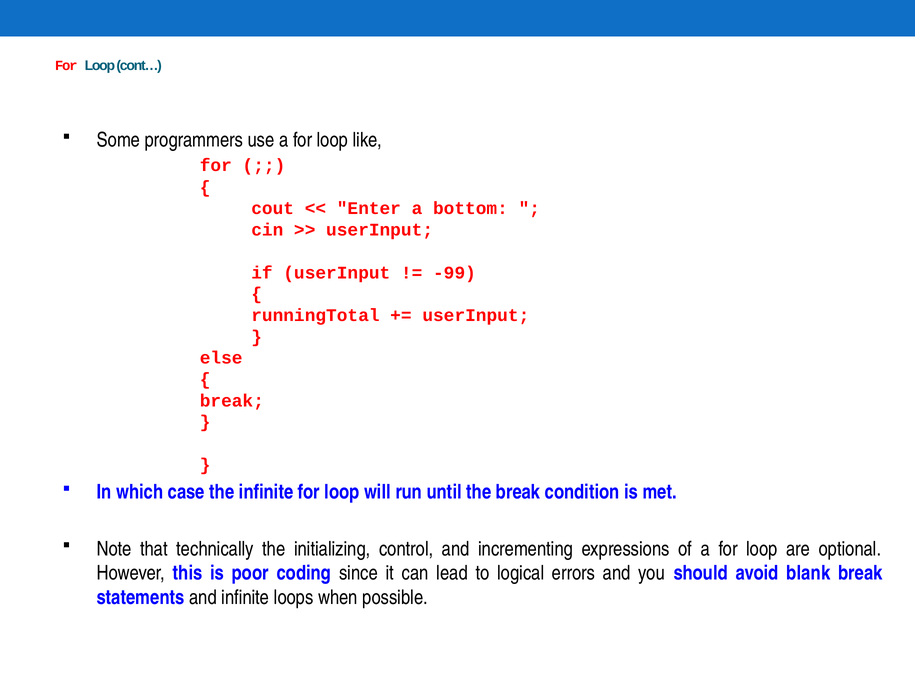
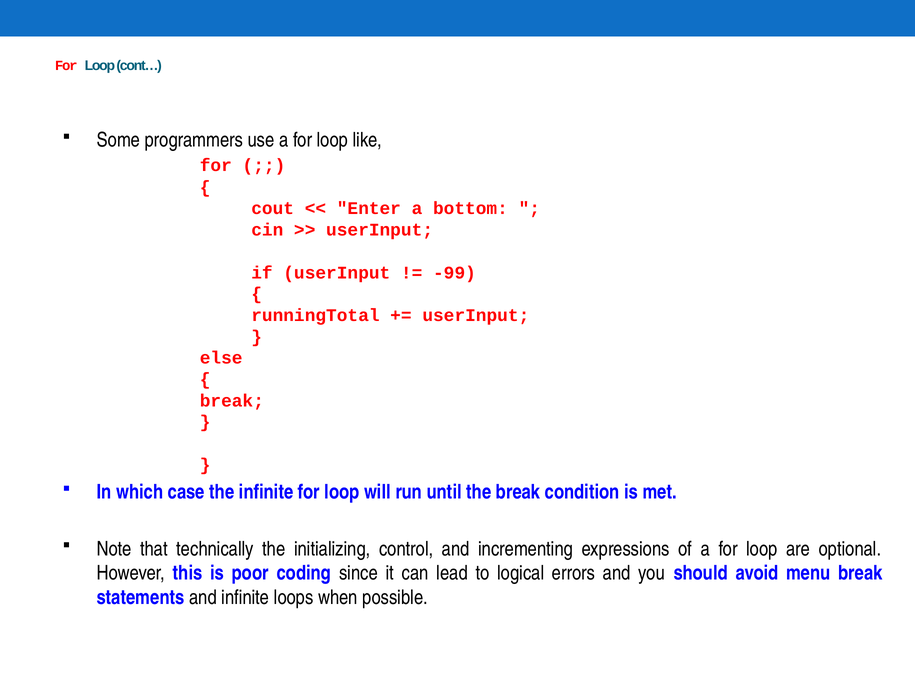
blank: blank -> menu (808, 573)
